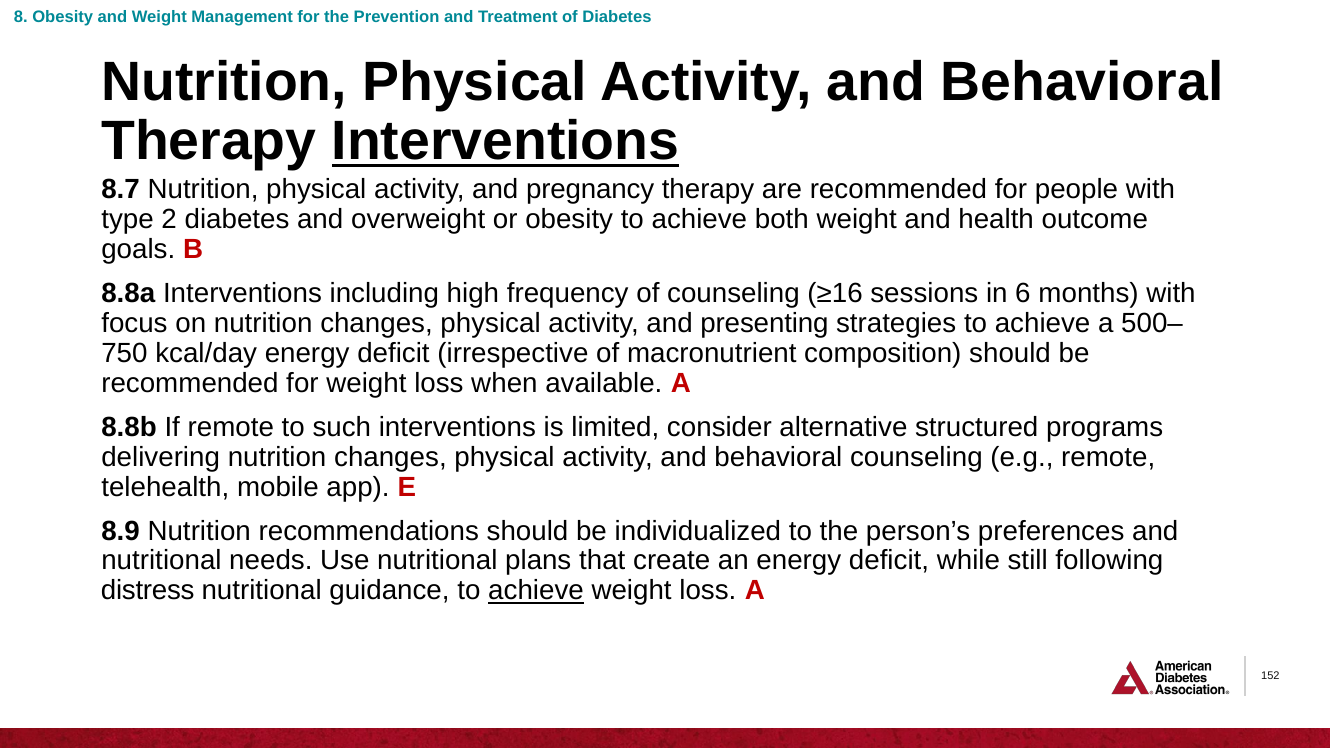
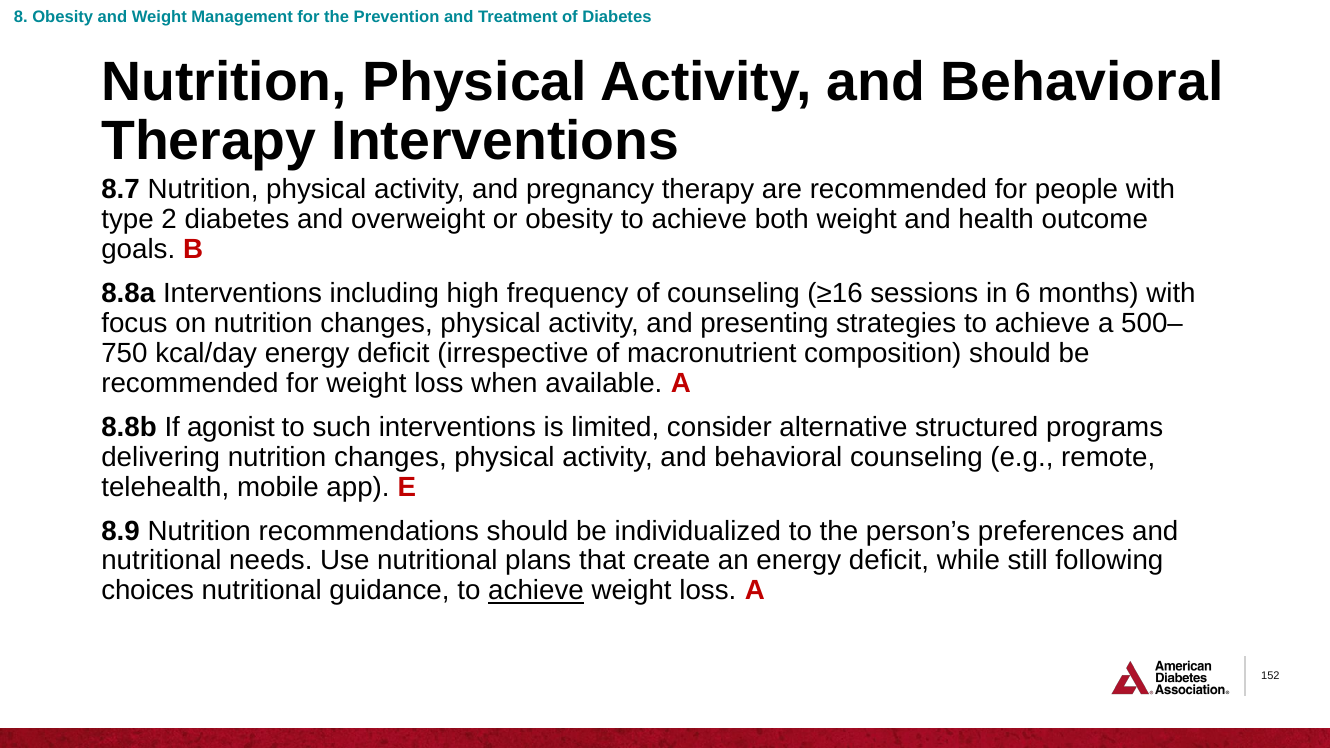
Interventions underline: present -> none (506, 142)
If remote: remote -> agonist (231, 427)
distress: distress -> choices (148, 591)
